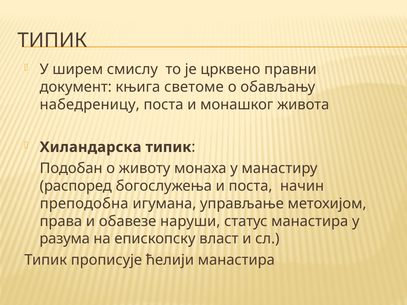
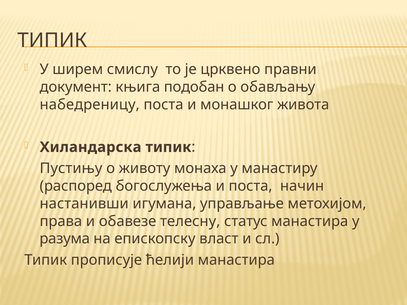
светоме: светоме -> подобан (194, 87)
Подобан: Подобан -> Пустињу (71, 168)
преподобна: преподобна -> настанивши (84, 204)
наруши: наруши -> телесну (190, 221)
